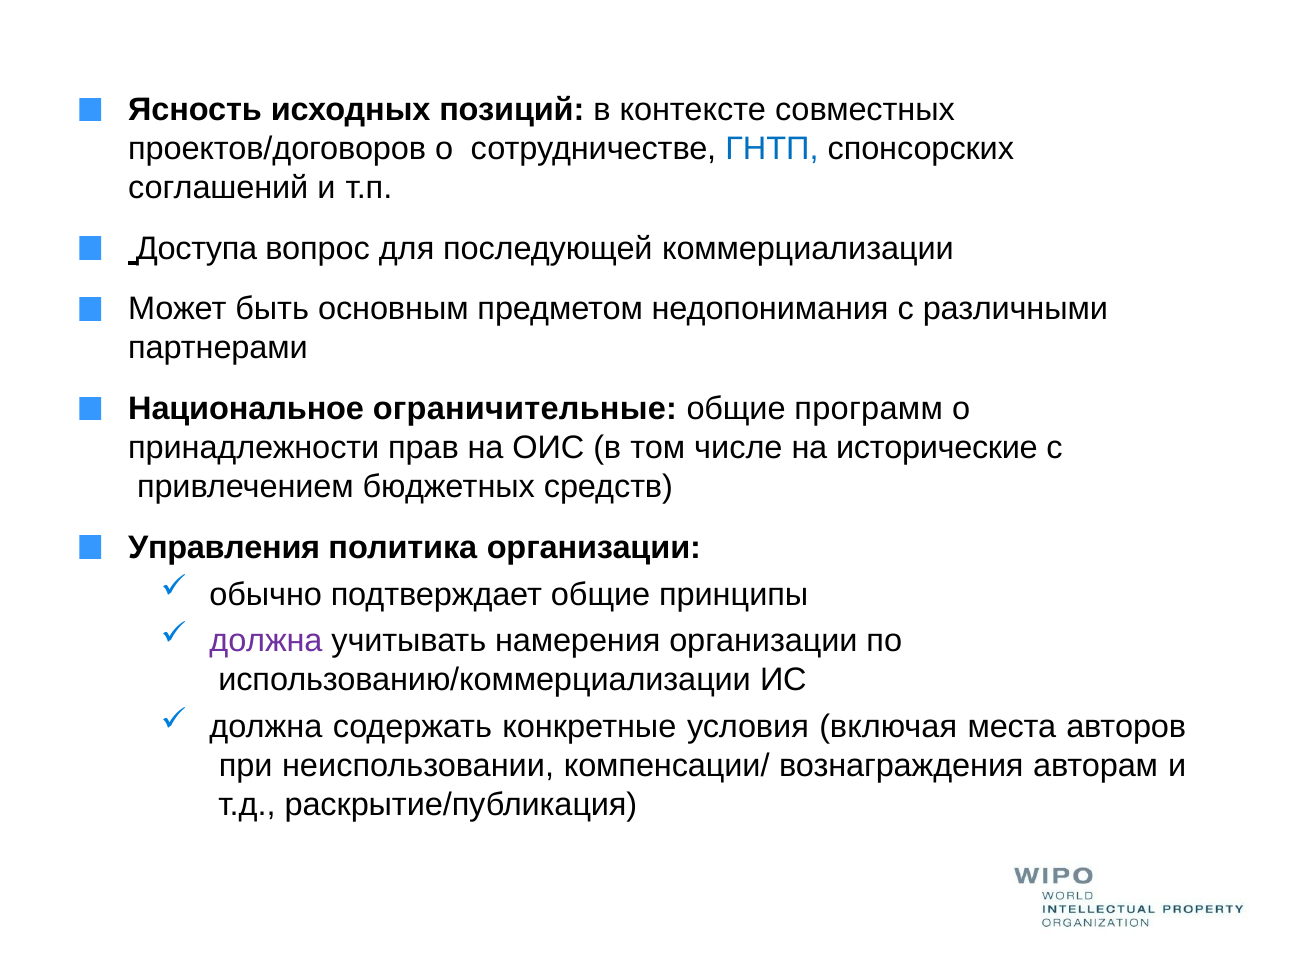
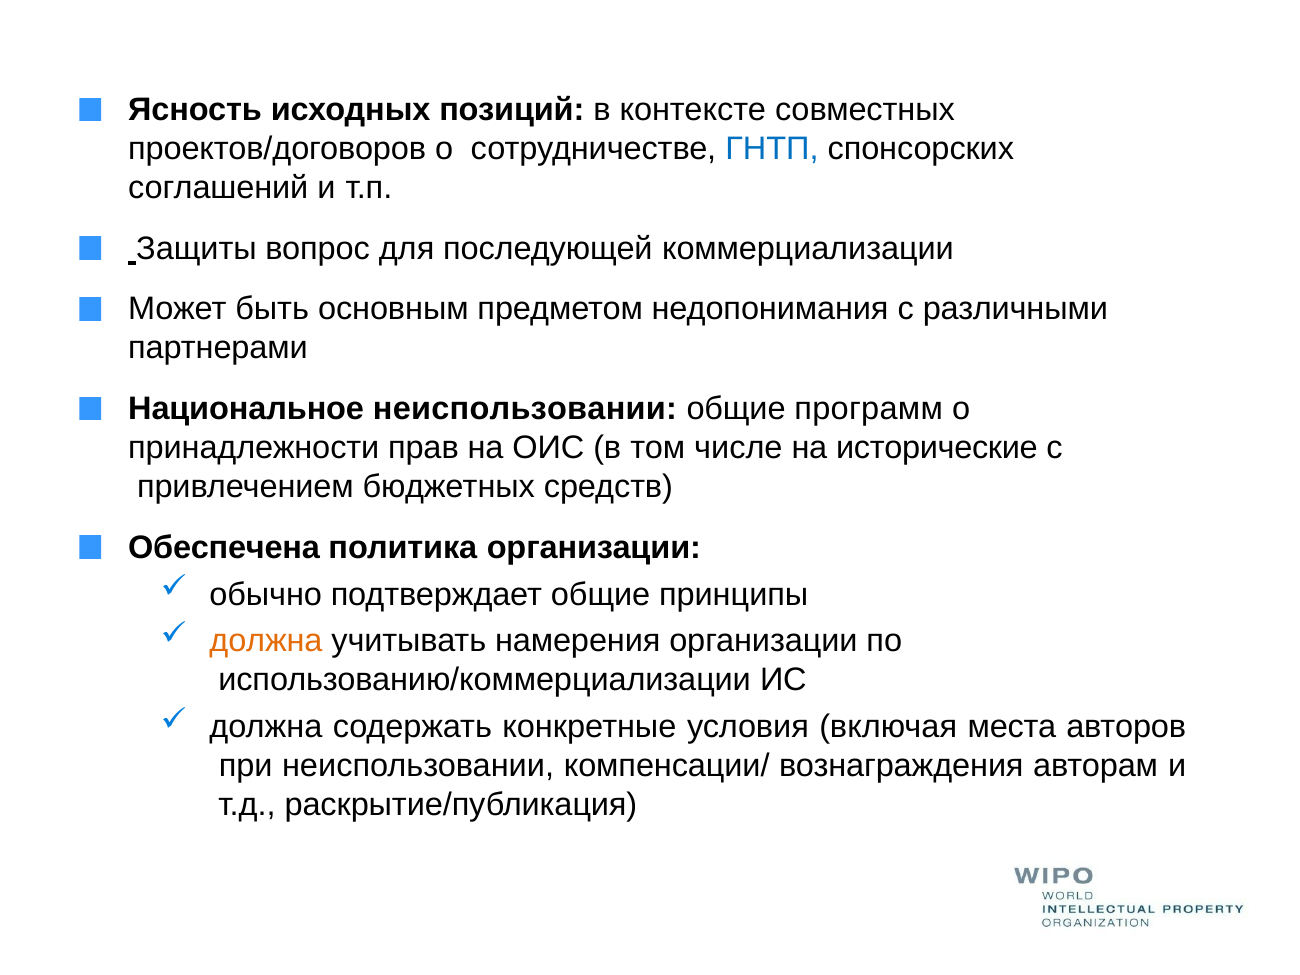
Доступа: Доступа -> Защиты (196, 249)
Национальное ограничительные: ограничительные -> неиспользовании (525, 409)
Управления: Управления -> Обеспечена (224, 548)
должна colour: purple -> orange (266, 641)
